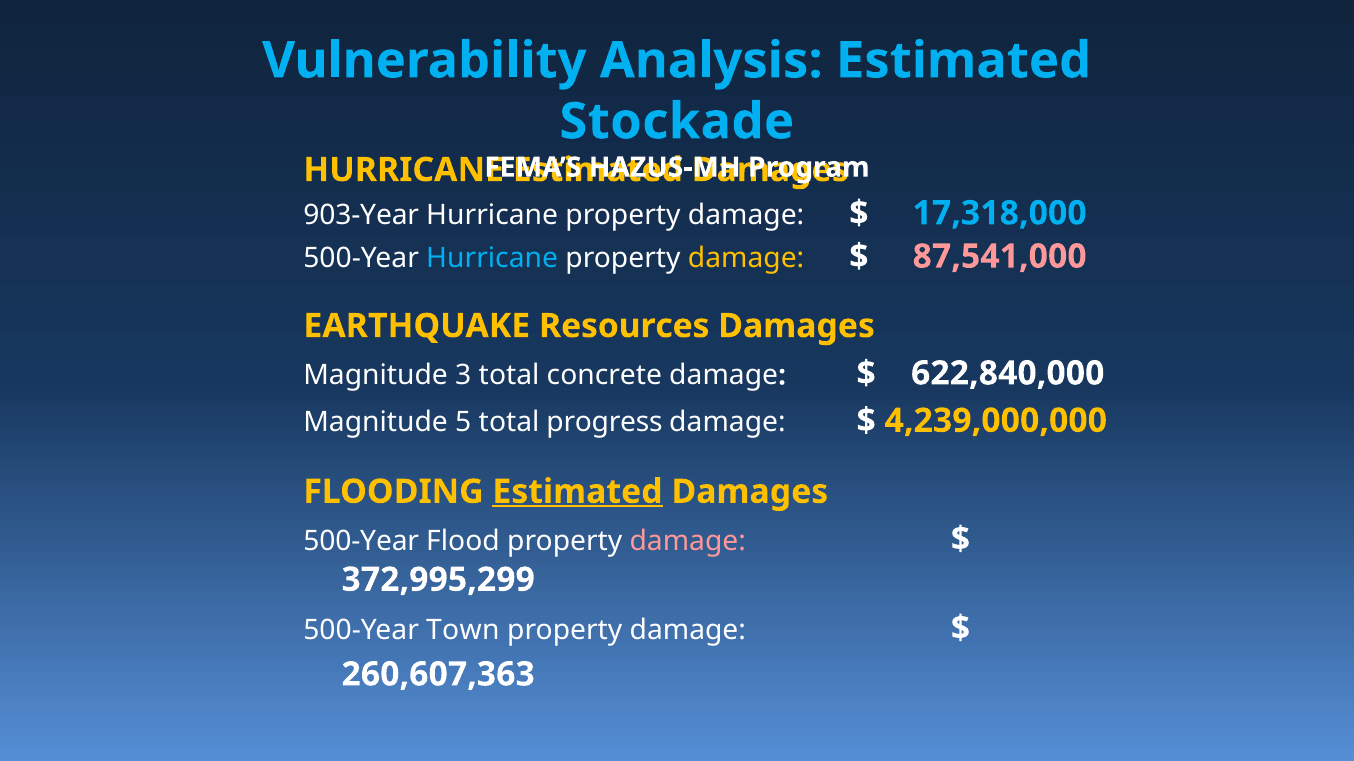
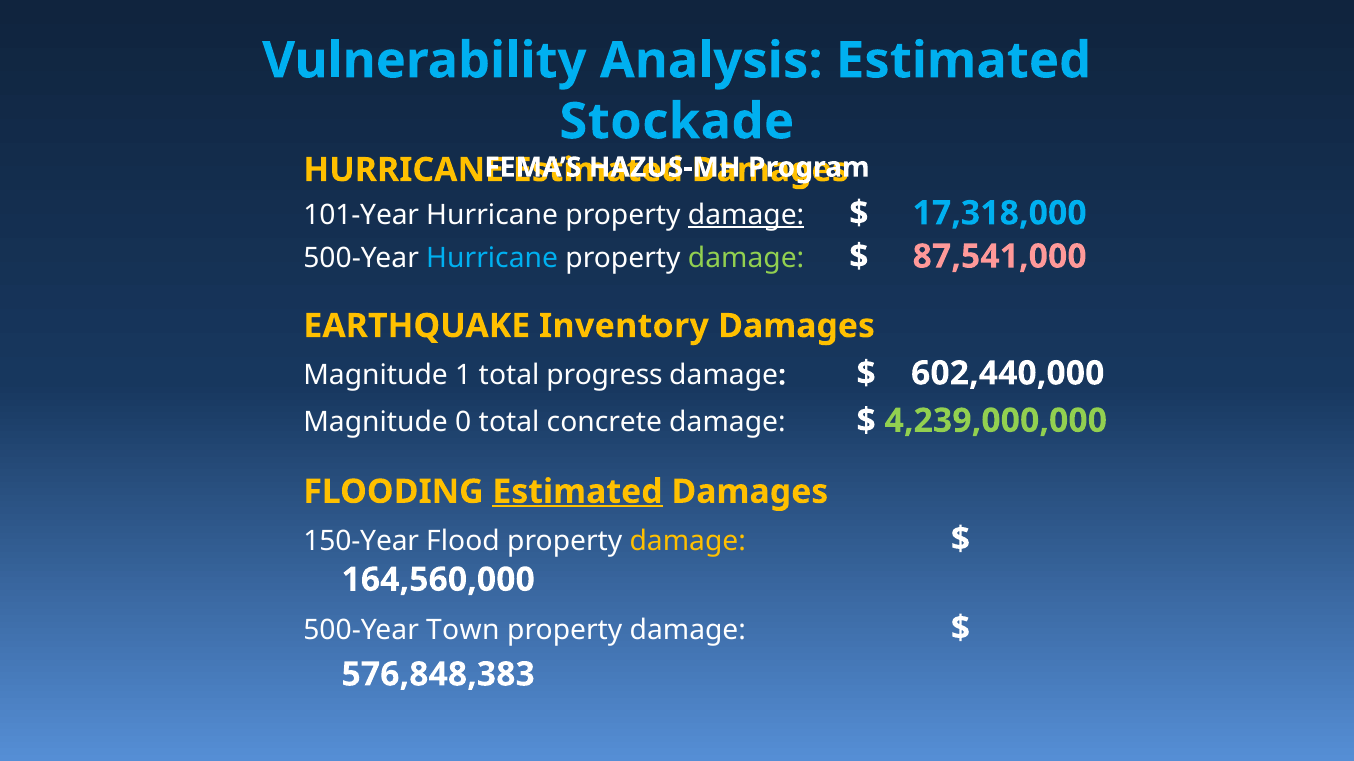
903-Year: 903-Year -> 101-Year (361, 215)
damage underline: none -> present (746, 215)
damage colour: yellow -> light green (746, 259)
Resources: Resources -> Inventory (624, 326)
3: 3 -> 1 (463, 375)
concrete: concrete -> progress (604, 375)
622,840,000: 622,840,000 -> 602,440,000 (1008, 374)
5: 5 -> 0 (463, 423)
progress: progress -> concrete (604, 423)
4,239,000,000 colour: yellow -> light green (996, 421)
500-Year: 500-Year -> 150-Year (361, 541)
damage colour: pink -> yellow (688, 541)
372,995,299: 372,995,299 -> 164,560,000 (438, 580)
260,607,363: 260,607,363 -> 576,848,383 (438, 675)
